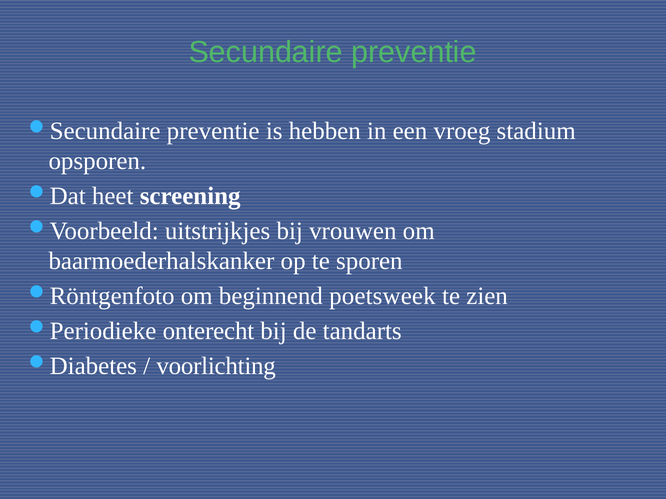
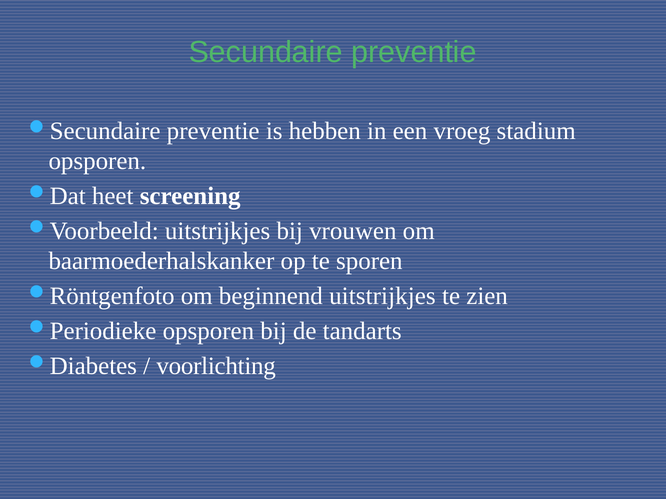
beginnend poetsweek: poetsweek -> uitstrijkjes (382, 296)
onterecht: onterecht -> opsporen (208, 331)
